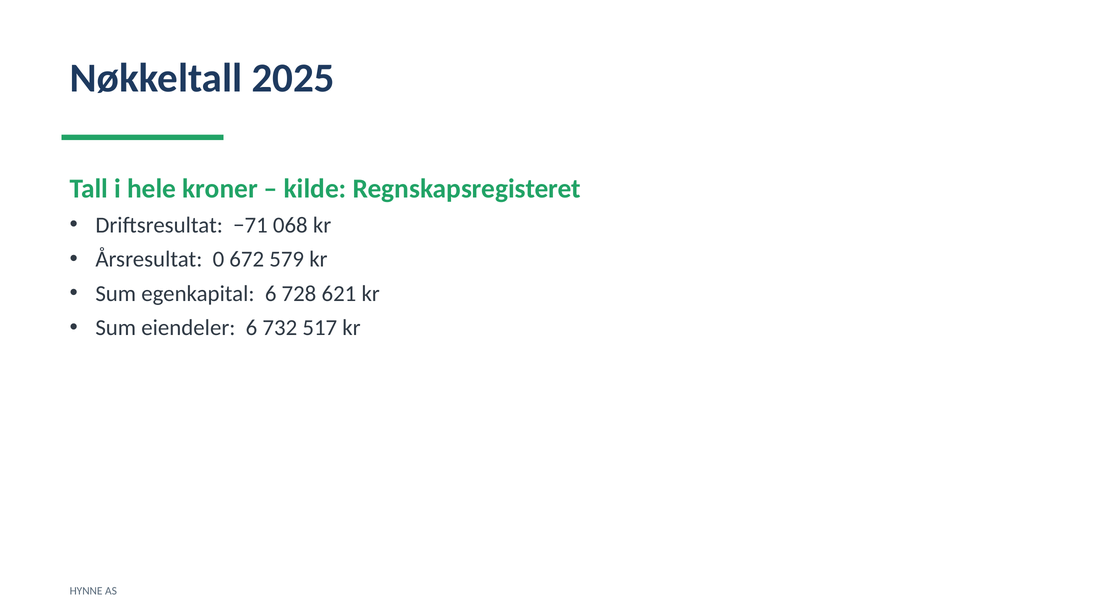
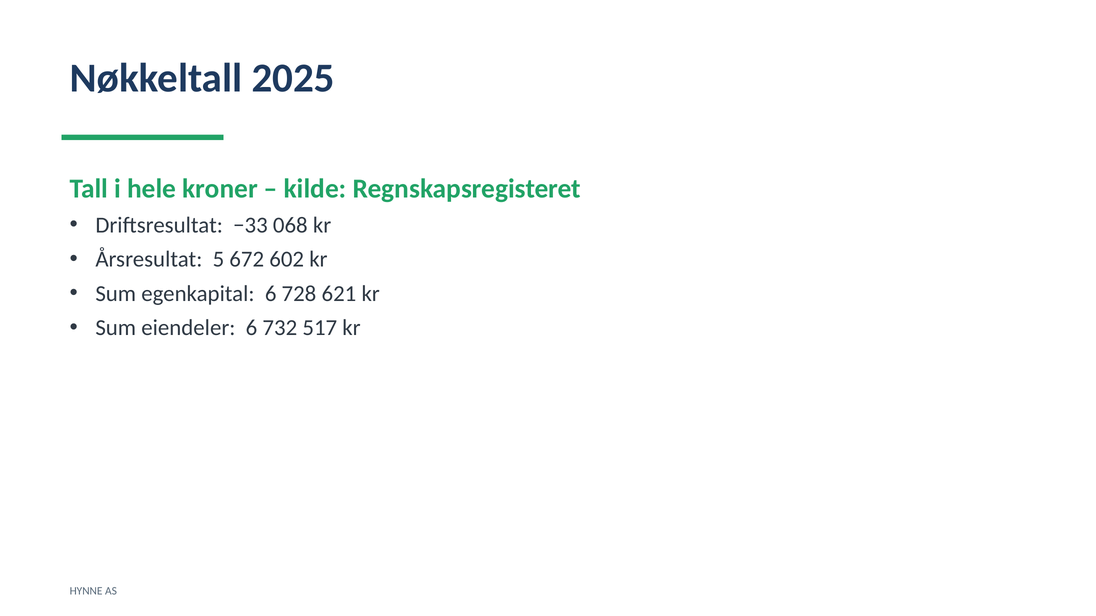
−71: −71 -> −33 (250, 225)
0: 0 -> 5 (218, 260)
579: 579 -> 602 (287, 260)
